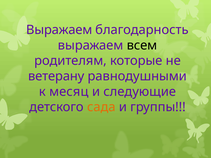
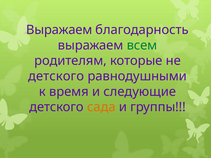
всем colour: black -> green (142, 45)
ветерану: ветерану -> детского (56, 76)
месяц: месяц -> время (69, 92)
